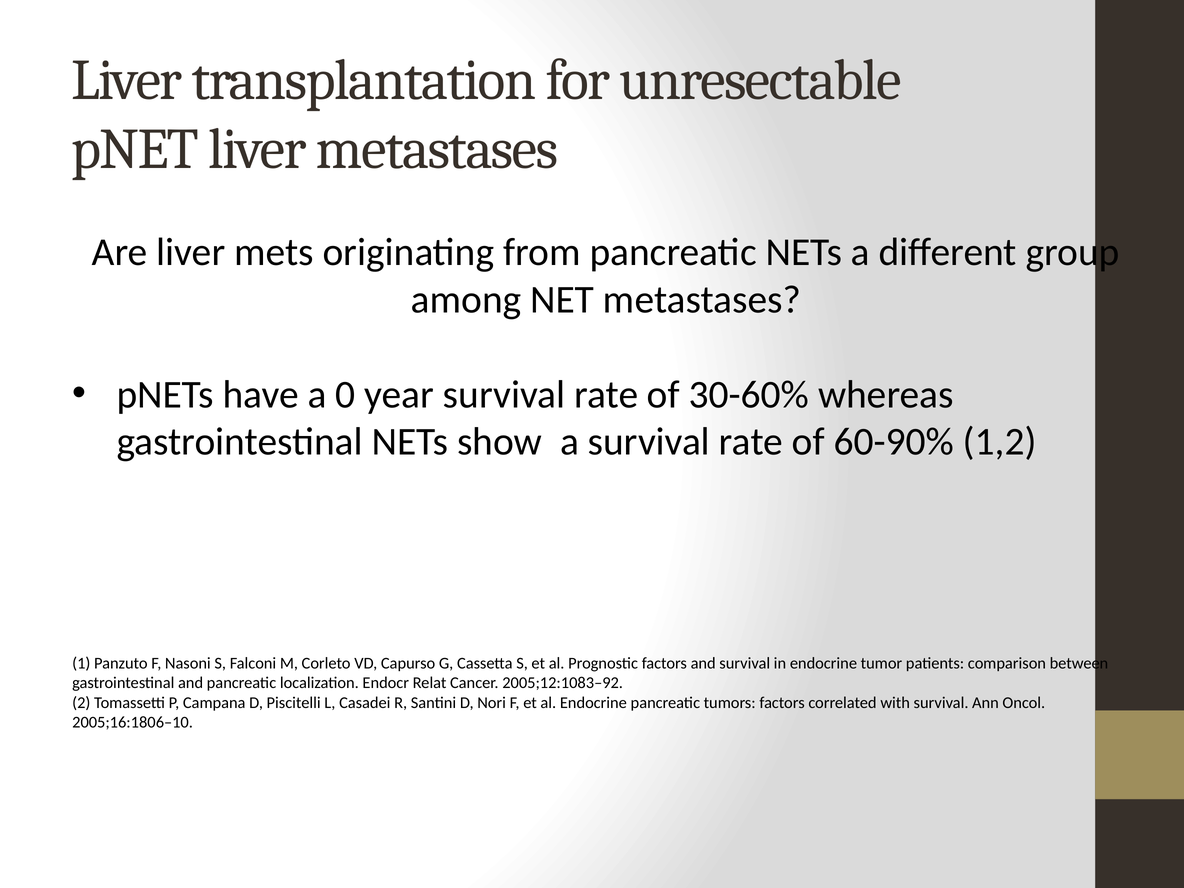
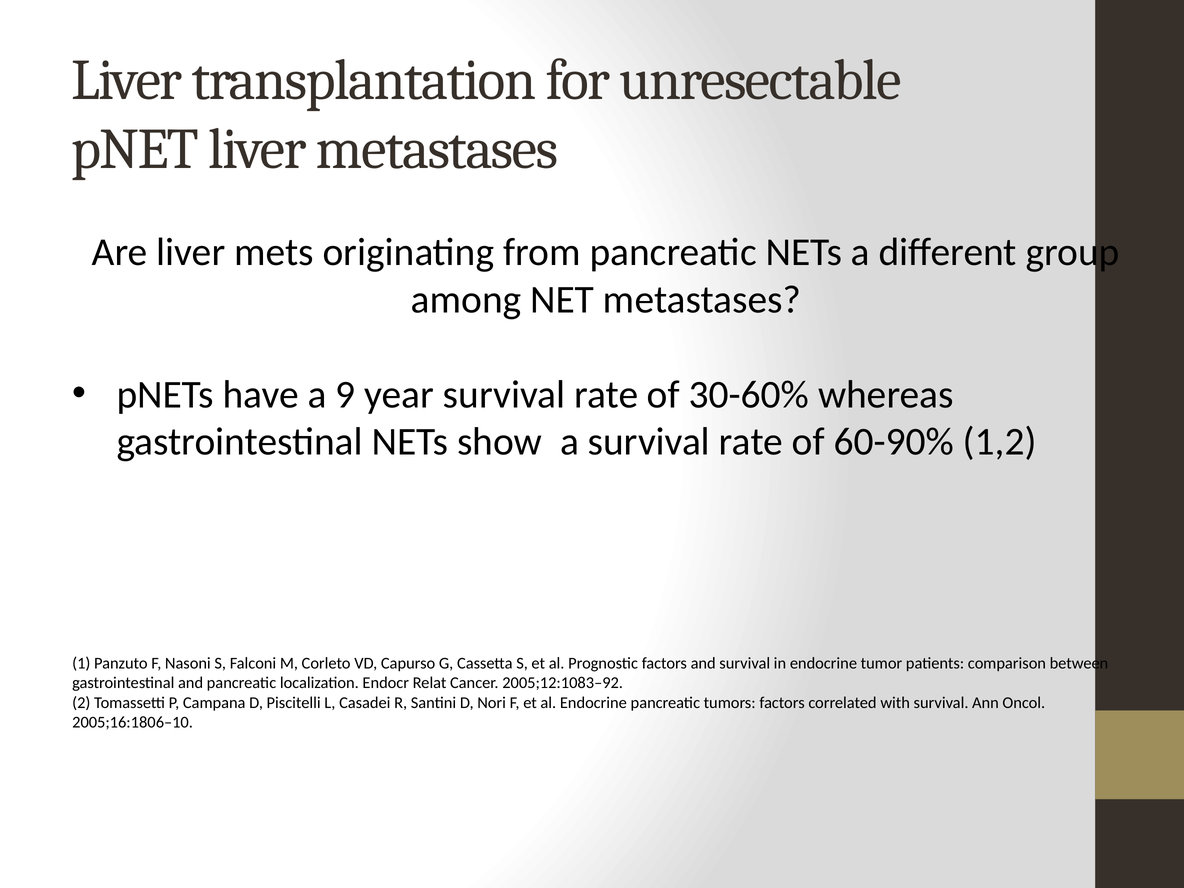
0: 0 -> 9 (345, 395)
